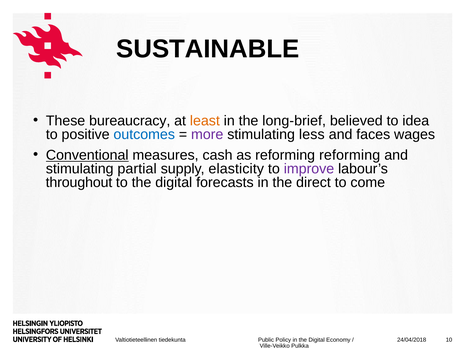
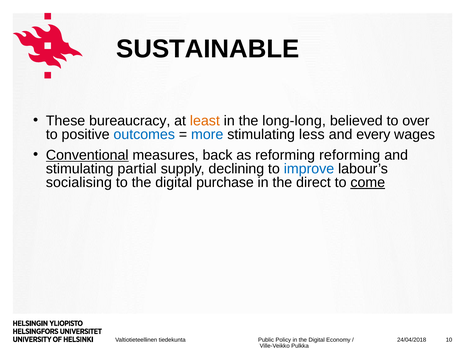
long-brief: long-brief -> long-long (294, 121)
idea: idea -> over (416, 121)
more colour: purple -> blue (207, 134)
faces: faces -> every (373, 134)
cash: cash -> back (218, 155)
elasticity: elasticity -> declining (236, 169)
improve colour: purple -> blue (309, 169)
throughout: throughout -> socialising (79, 182)
forecasts: forecasts -> purchase (225, 182)
come underline: none -> present (368, 182)
